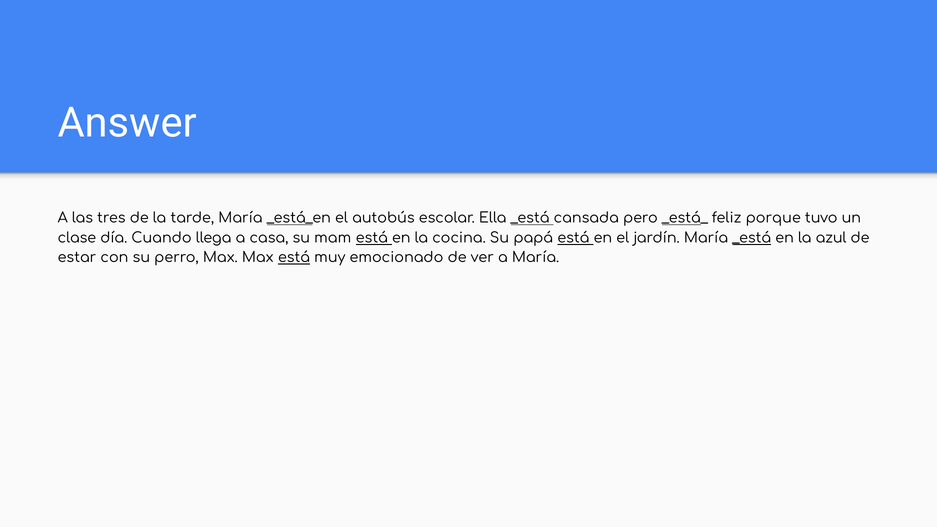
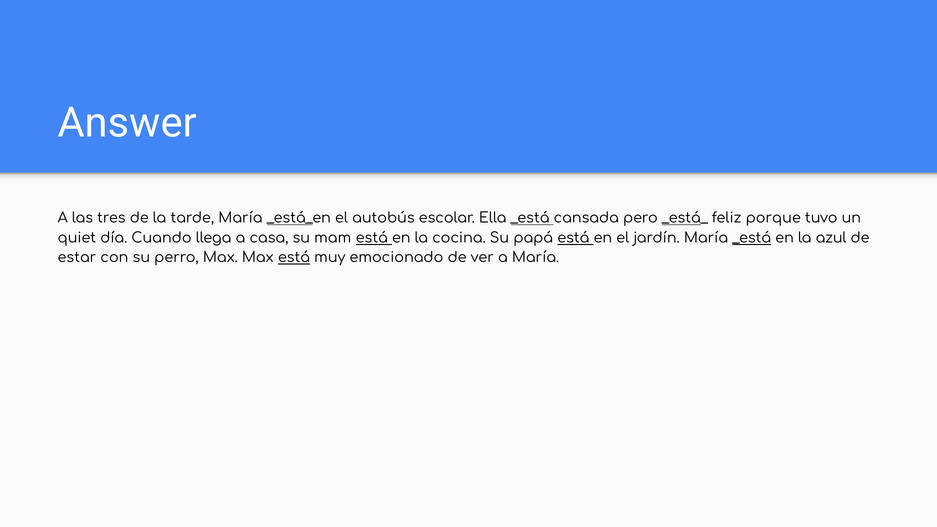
clase: clase -> quiet (77, 238)
